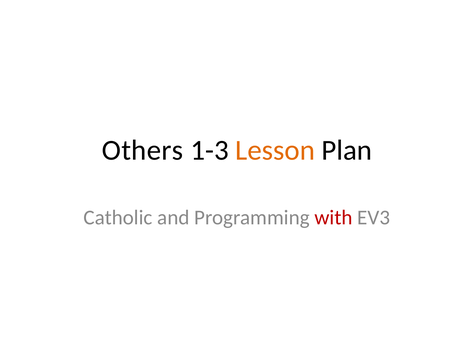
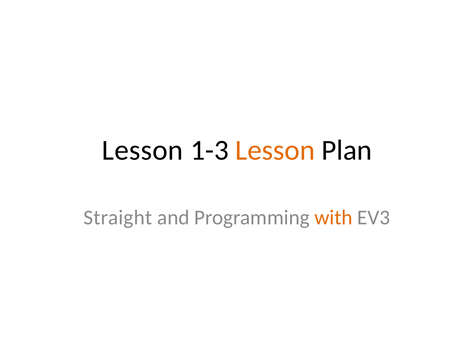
Others: Others -> Lesson (143, 151)
Catholic: Catholic -> Straight (118, 218)
with colour: red -> orange (333, 218)
